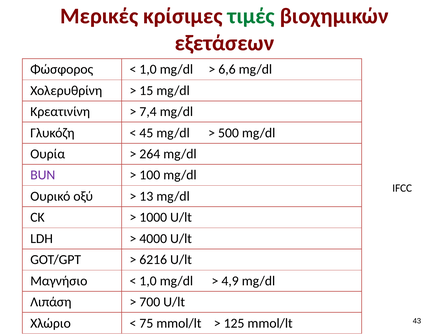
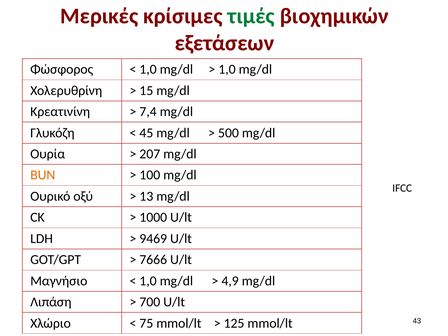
6,6: 6,6 -> 1,0 (227, 69)
264: 264 -> 207 (150, 154)
BUN colour: purple -> orange (43, 175)
4000: 4000 -> 9469 (153, 239)
6216: 6216 -> 7666 (153, 260)
